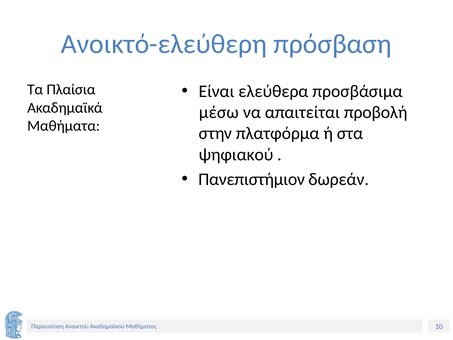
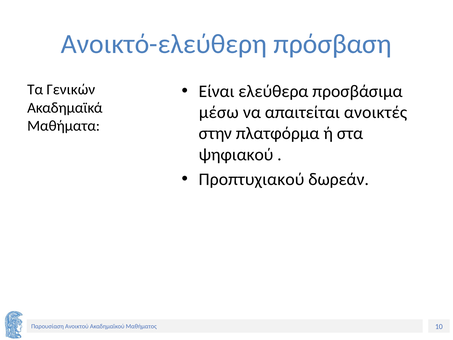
Πλαίσια: Πλαίσια -> Γενικών (71, 90)
προβολή: προβολή -> ανοικτές (376, 112)
Πανεπιστήμιον: Πανεπιστήμιον -> Προπτυχιακού (251, 179)
